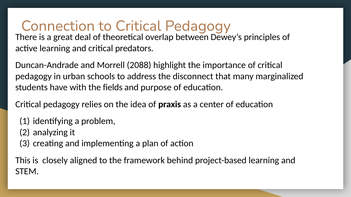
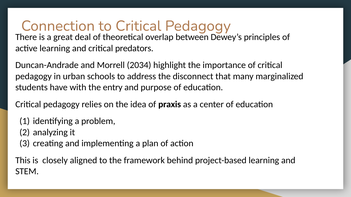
2088: 2088 -> 2034 (139, 65)
fields: fields -> entry (113, 88)
